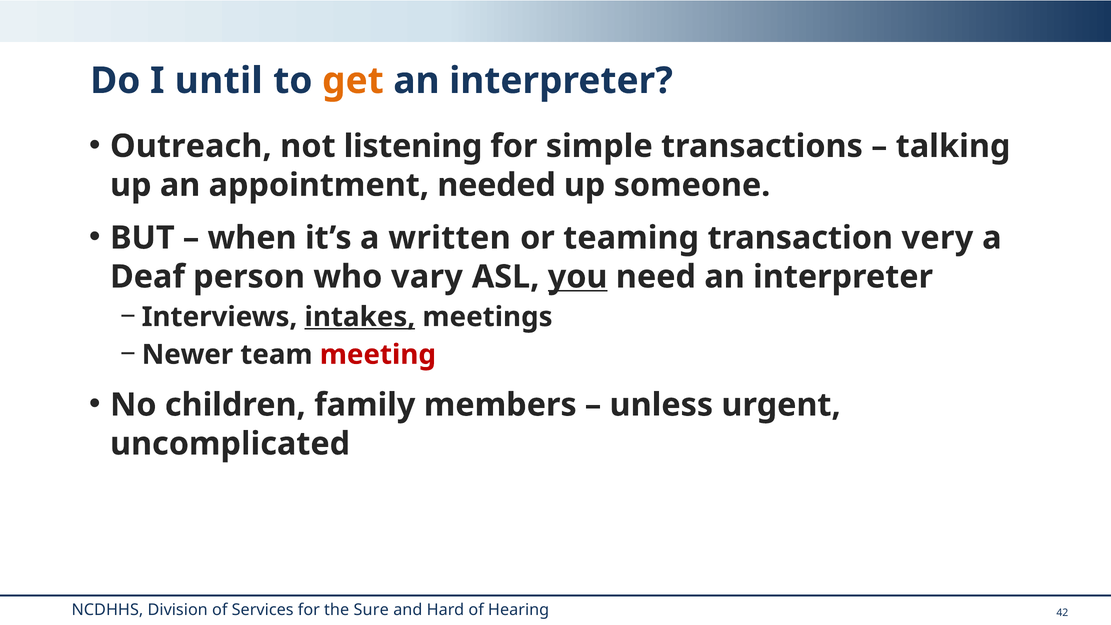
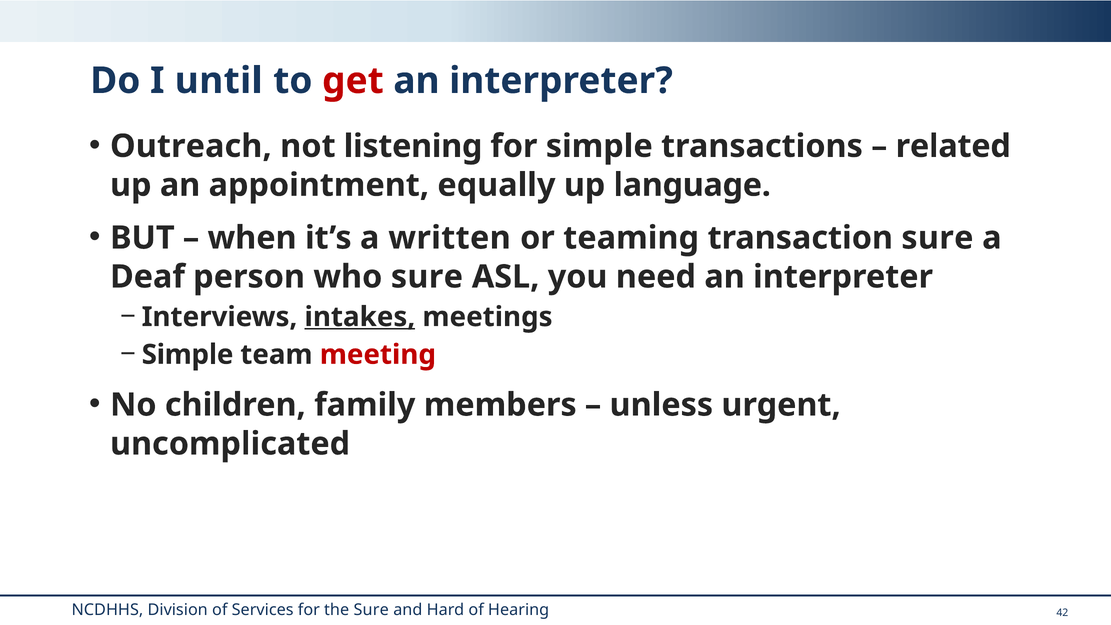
get colour: orange -> red (353, 81)
talking: talking -> related (953, 146)
needed: needed -> equally (496, 185)
someone: someone -> language (692, 185)
transaction very: very -> sure (937, 238)
who vary: vary -> sure (427, 277)
you underline: present -> none (578, 277)
Newer: Newer -> Simple (188, 355)
